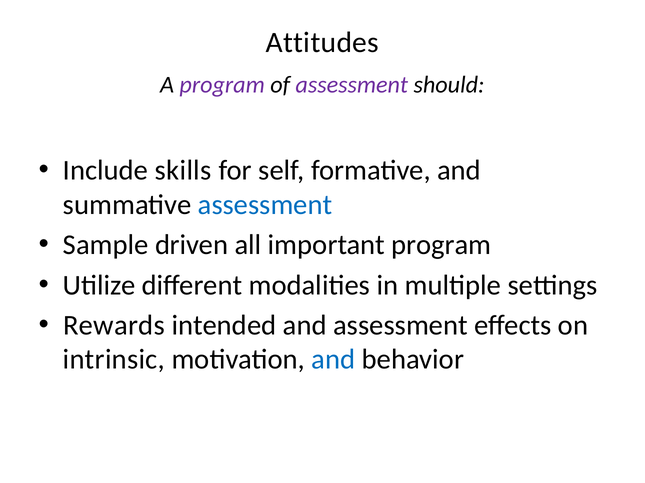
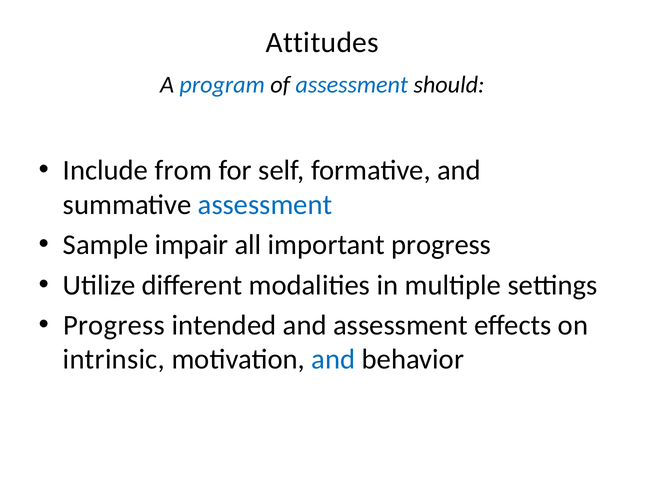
program colour: purple -> blue (222, 85)
assessment colour: purple -> blue (352, 85)
skills: skills -> from (183, 171)
driven: driven -> impair (192, 245)
important program: program -> progress (441, 245)
Rewards: Rewards -> Progress (114, 326)
